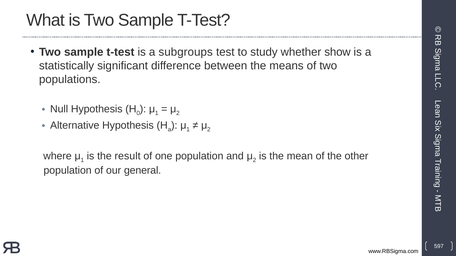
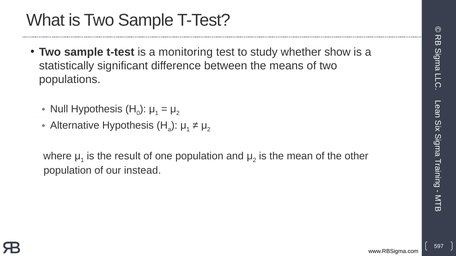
subgroups: subgroups -> monitoring (186, 52)
general: general -> instead (143, 171)
